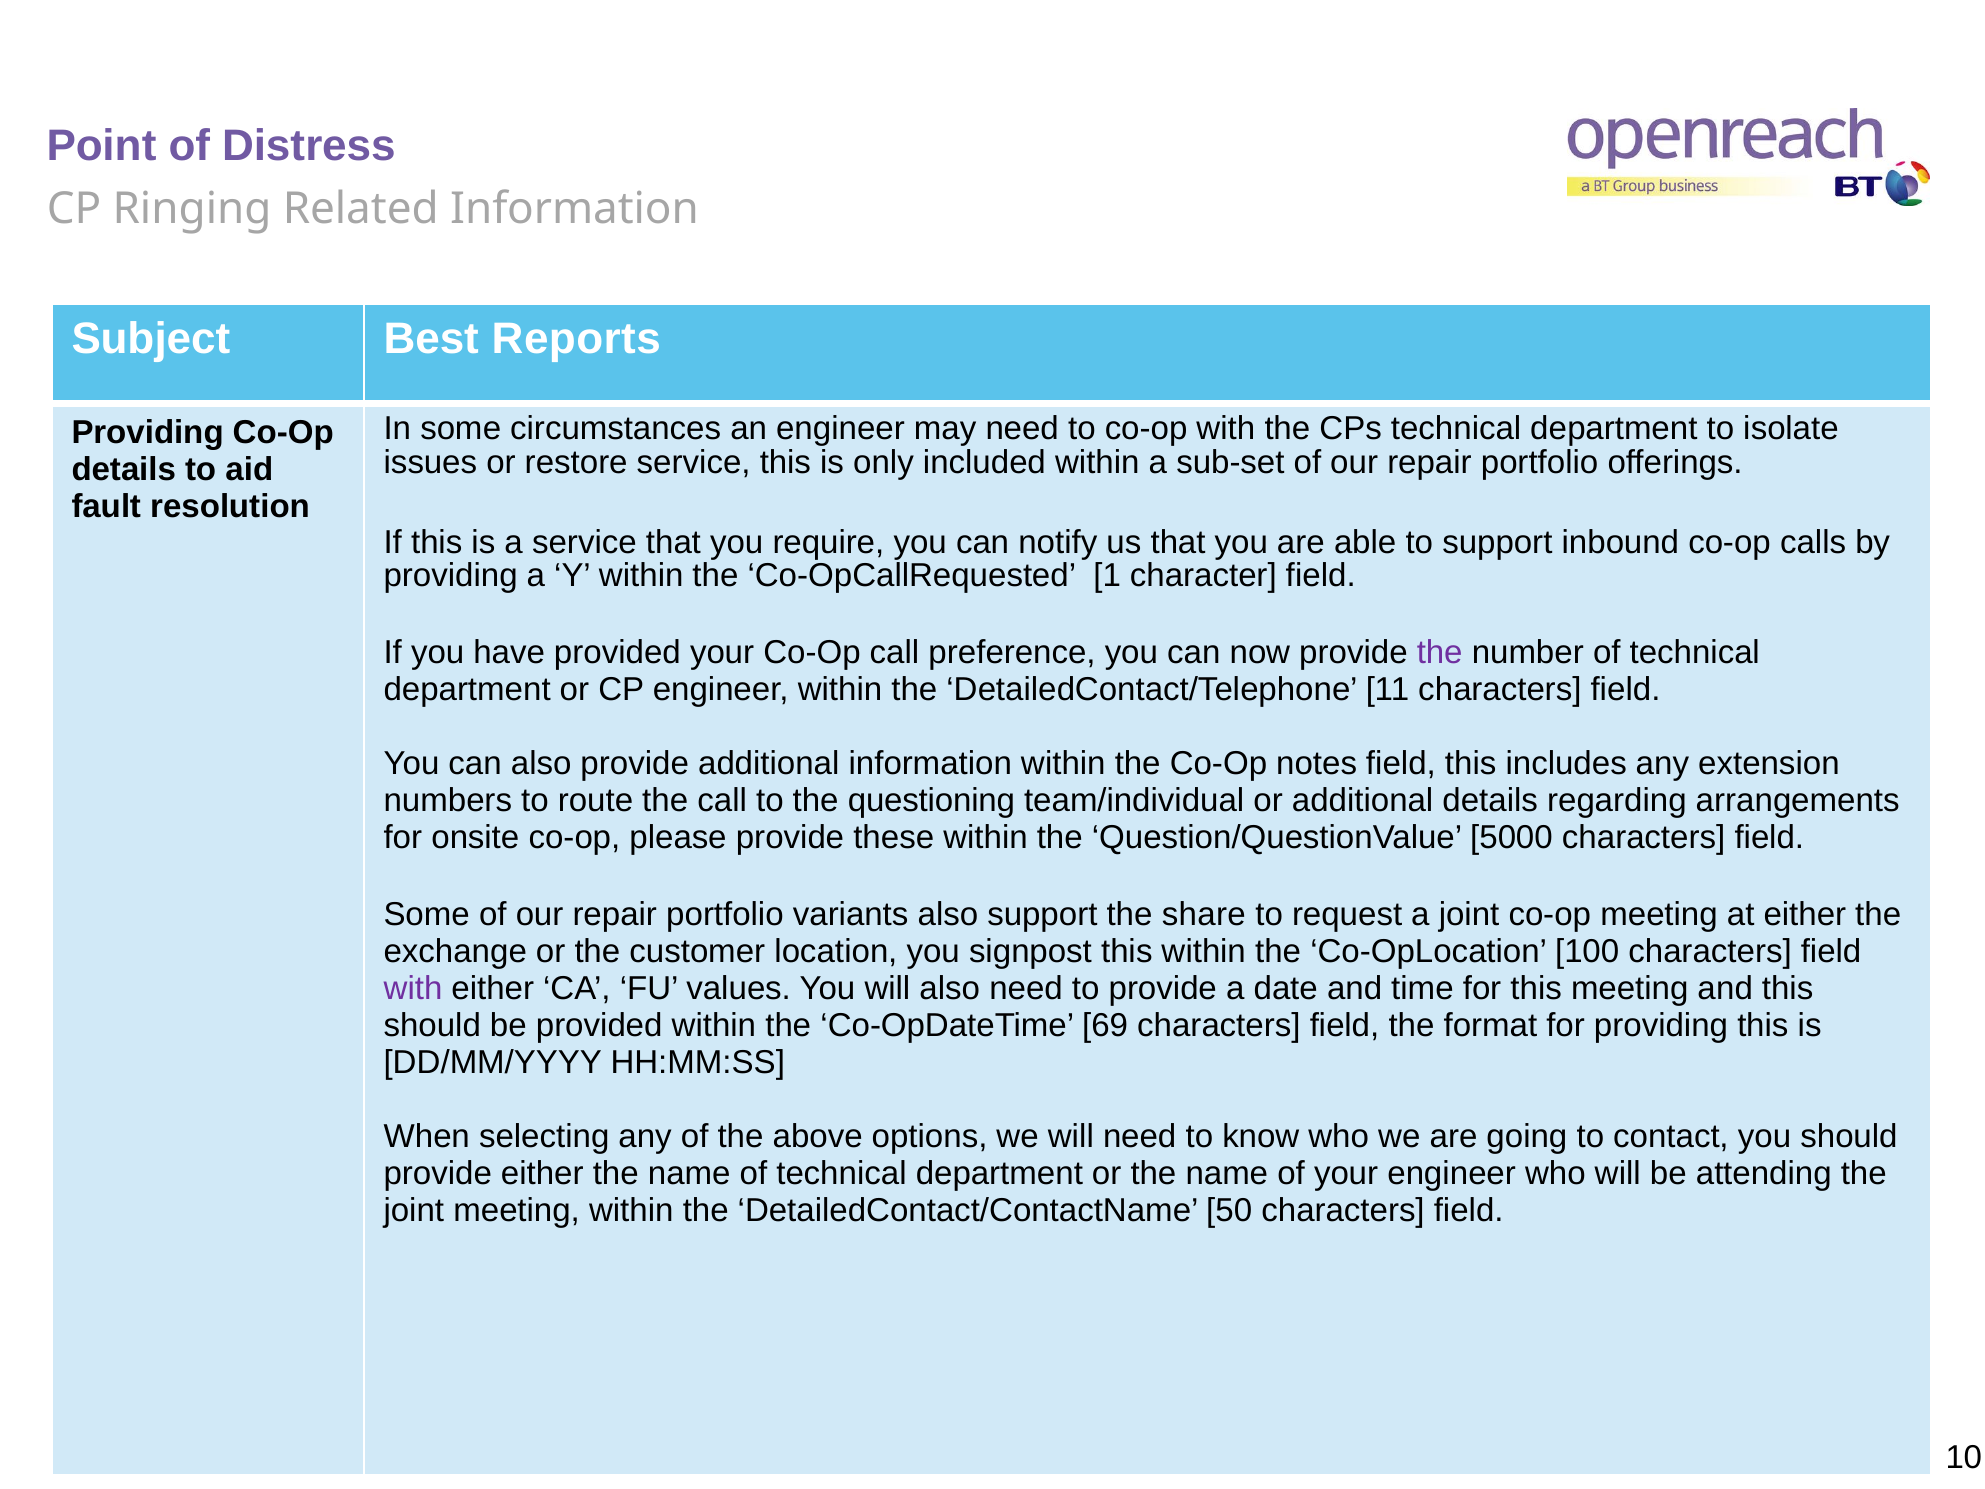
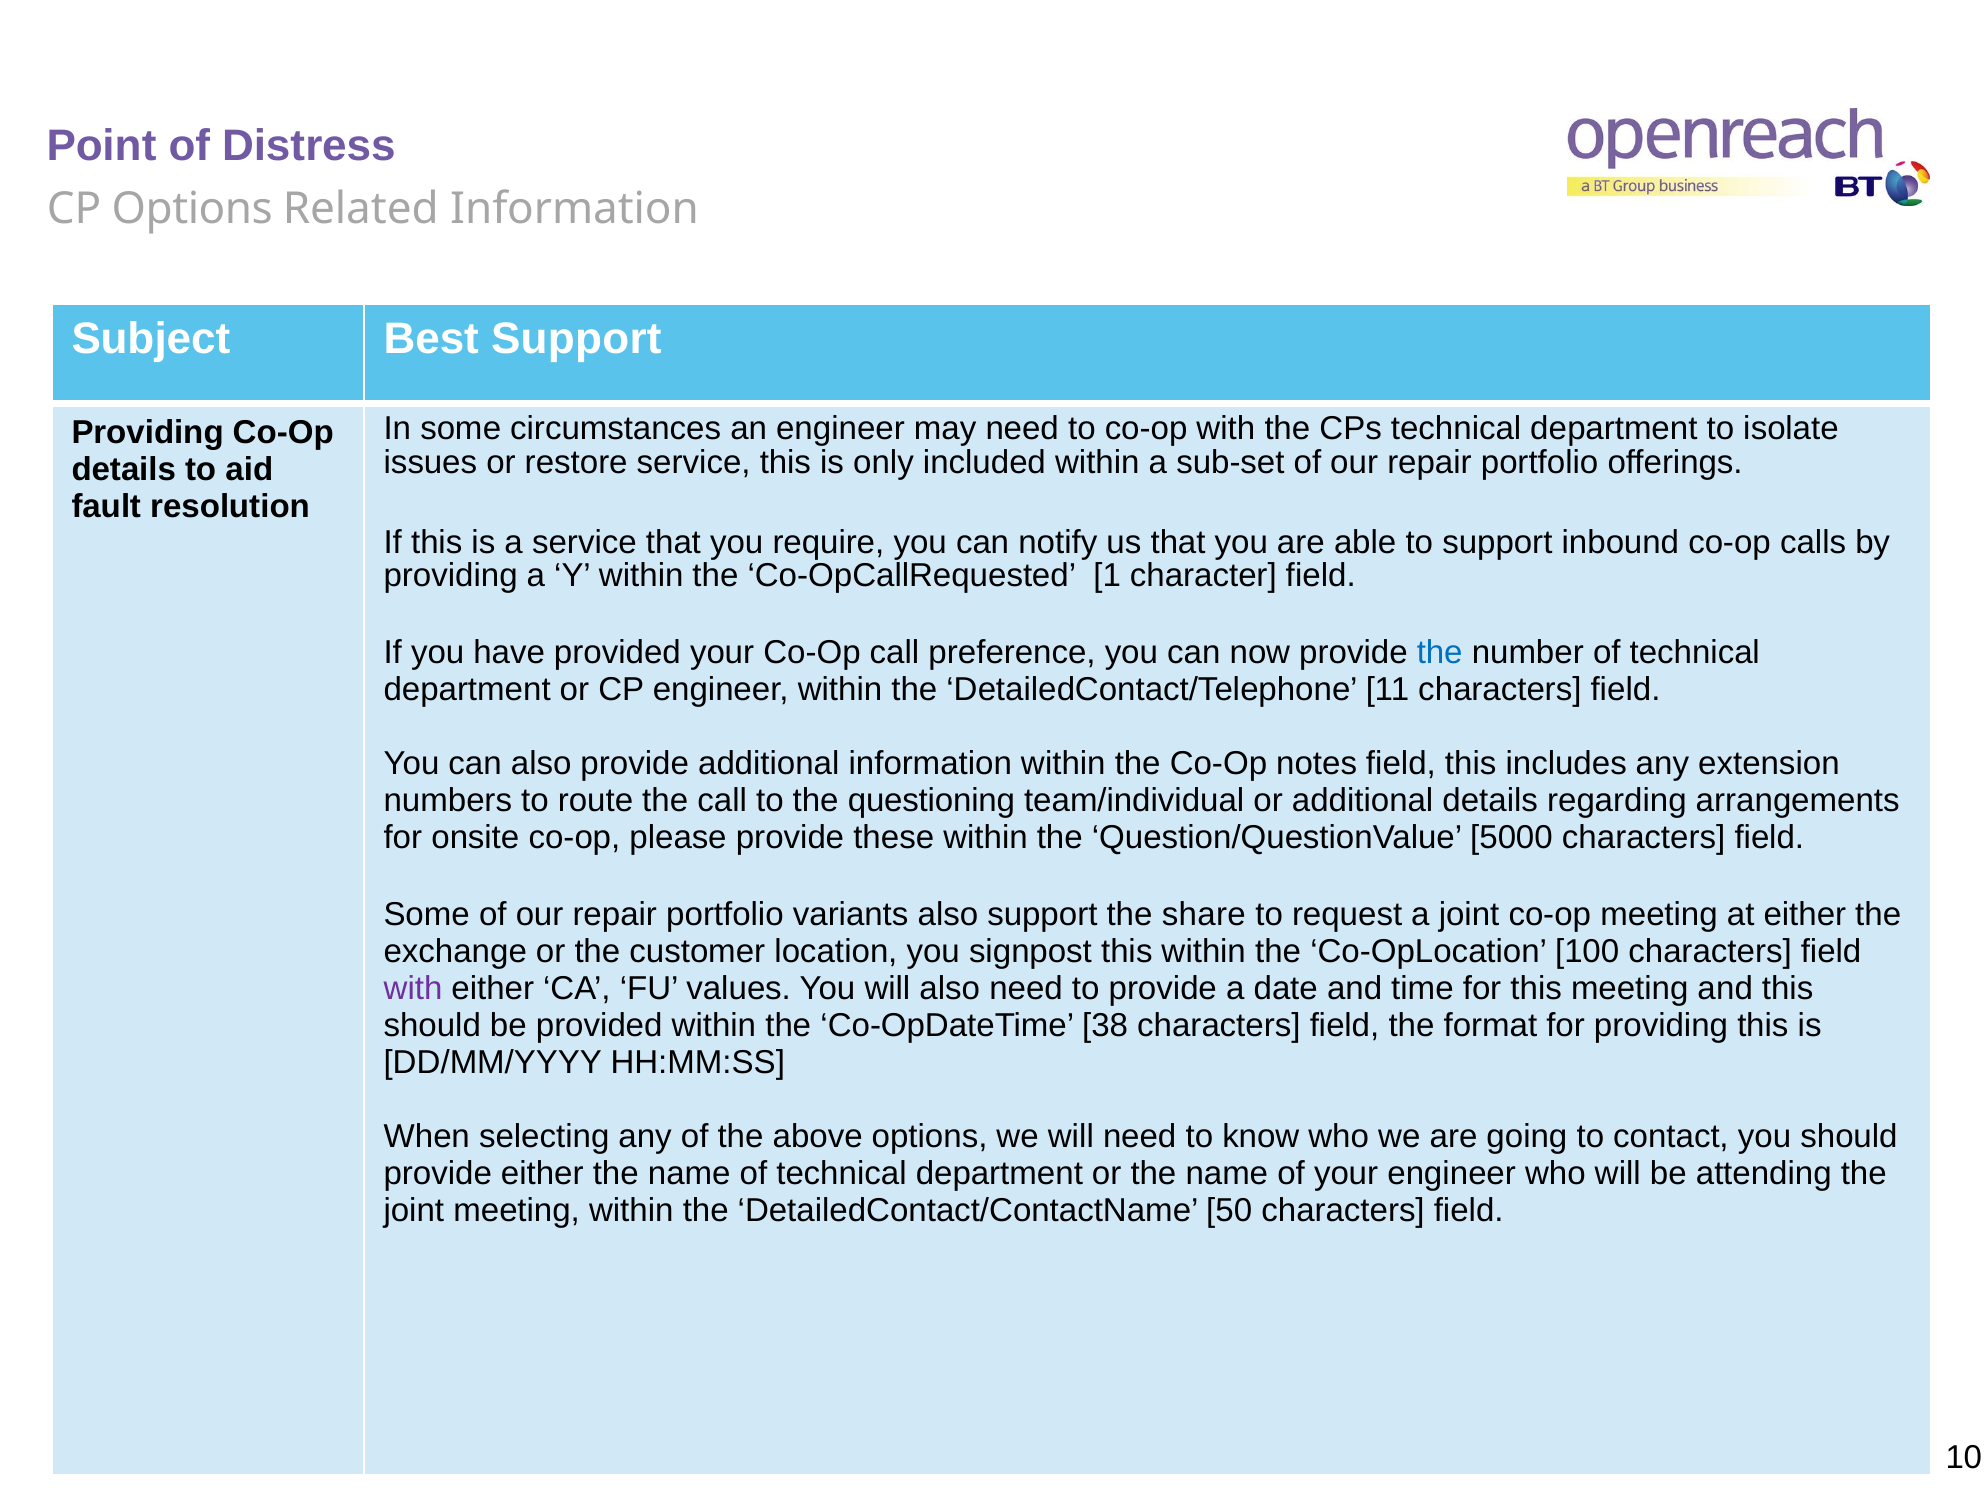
CP Ringing: Ringing -> Options (192, 208)
Best Reports: Reports -> Support (576, 339)
the colour: purple -> blue (1440, 652)
69: 69 -> 38 (1105, 1026)
